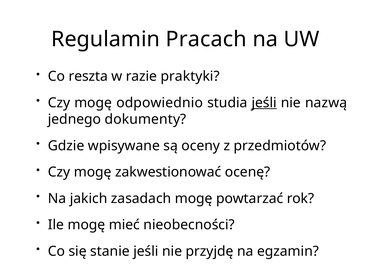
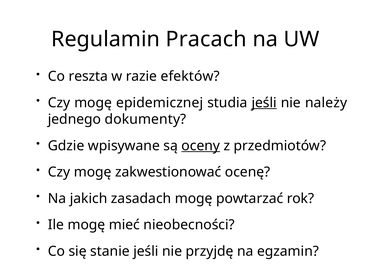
praktyki: praktyki -> efektów (190, 76)
odpowiednio: odpowiednio -> epidemicznej (160, 103)
nazwą: nazwą -> należy (326, 103)
oceny underline: none -> present (201, 146)
